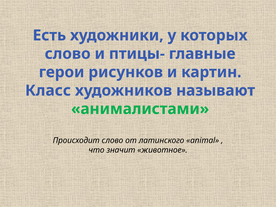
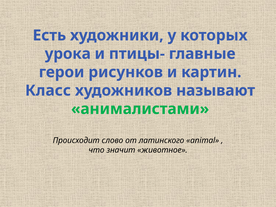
слово: слово -> урока (68, 54)
